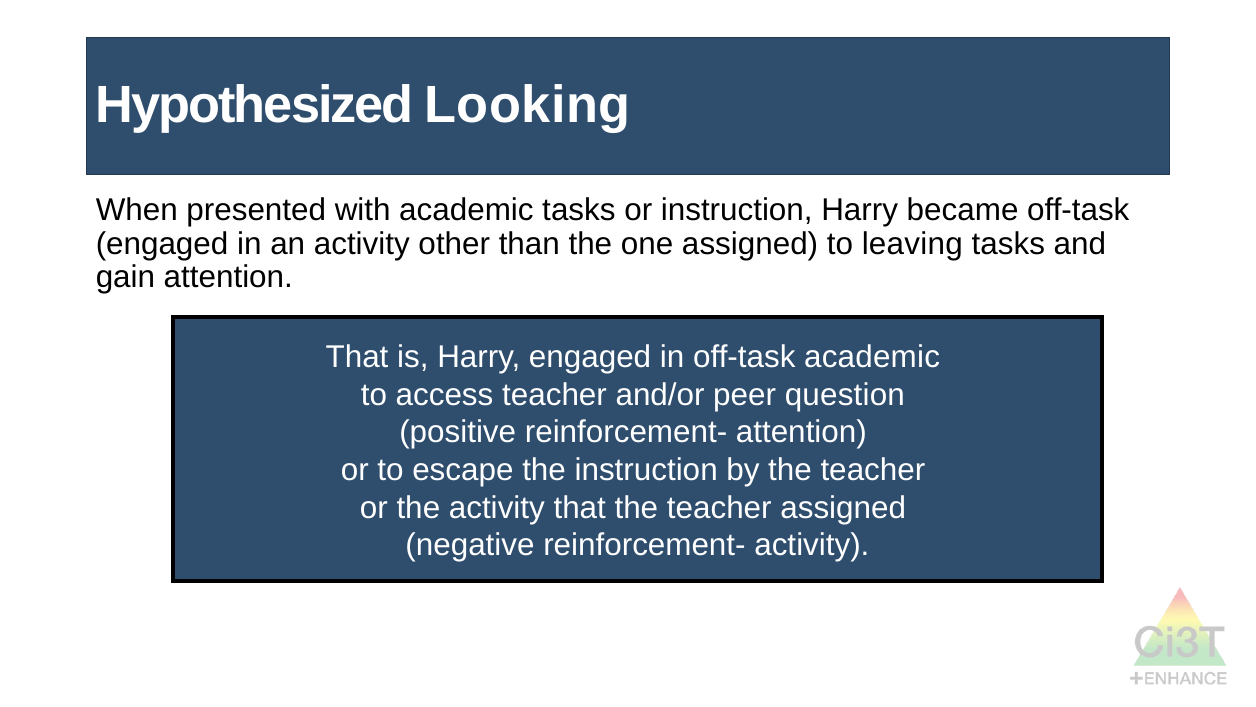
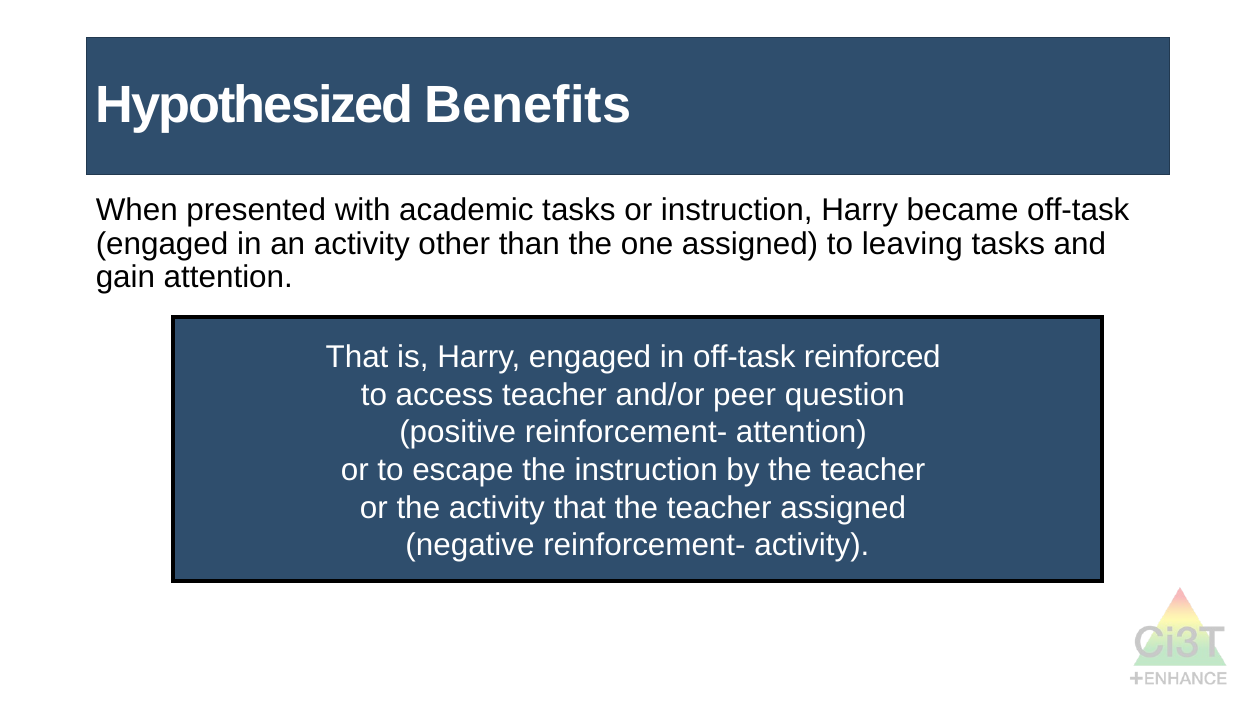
Looking: Looking -> Benefits (528, 106)
off-task academic: academic -> reinforced (872, 357)
